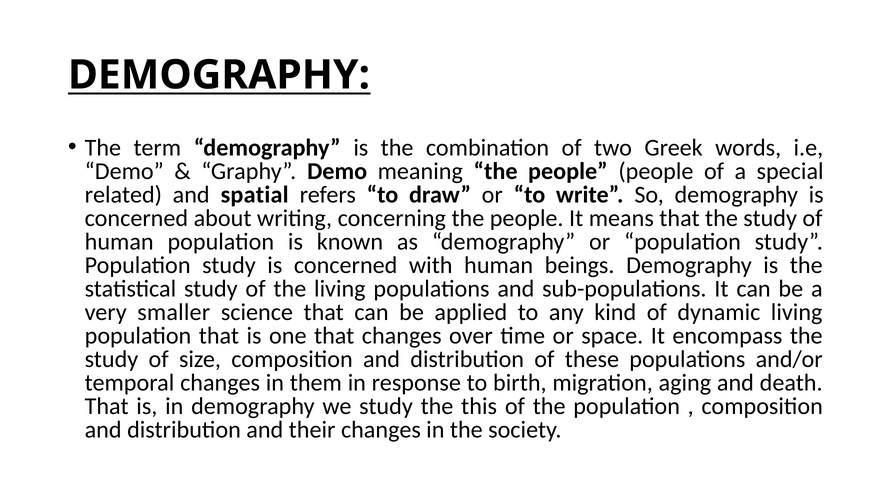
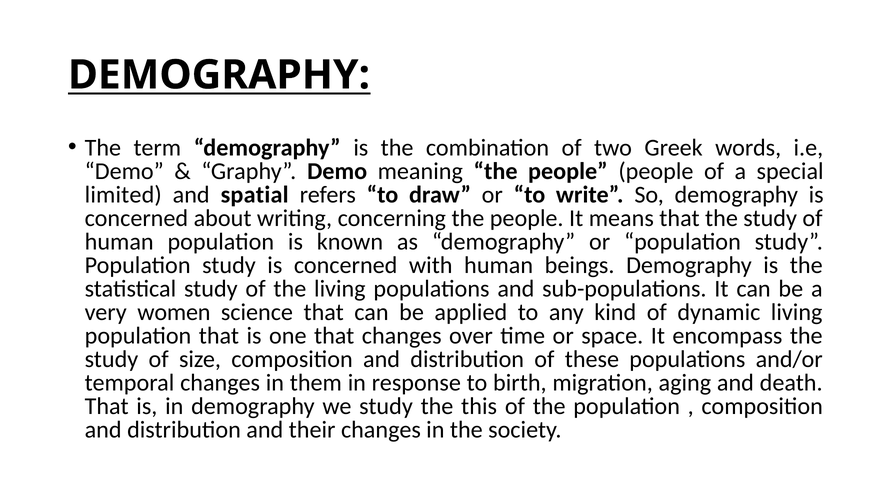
related: related -> limited (123, 195)
smaller: smaller -> women (174, 312)
